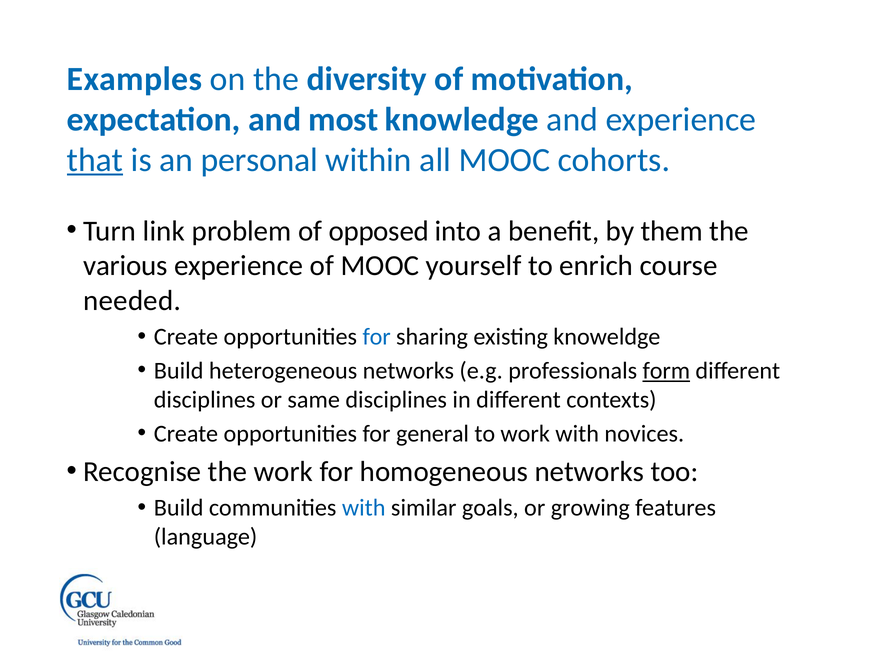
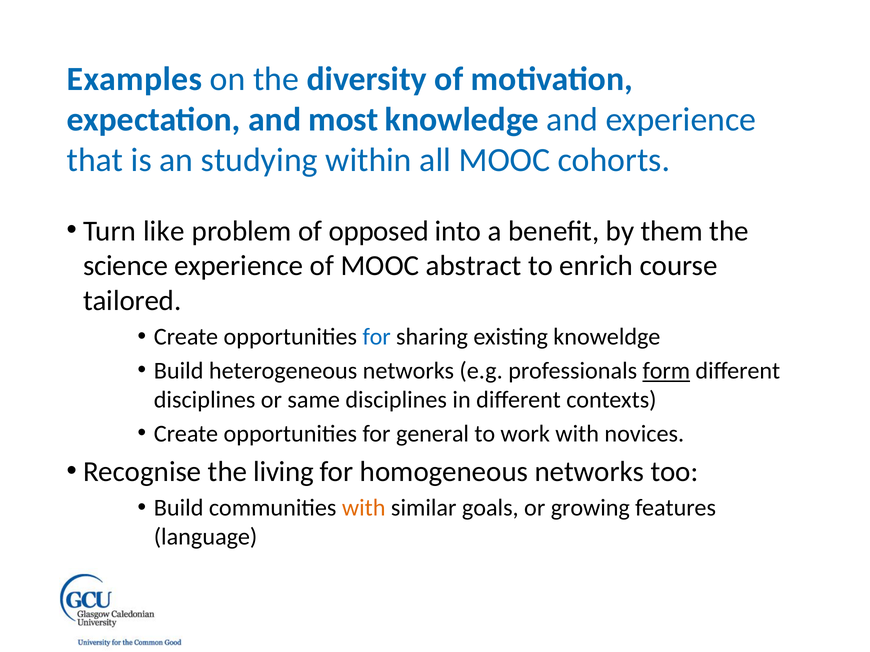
that underline: present -> none (95, 160)
personal: personal -> studying (259, 160)
link: link -> like (164, 231)
various: various -> science (126, 266)
yourself: yourself -> abstract (474, 266)
needed: needed -> tailored (132, 301)
the work: work -> living (284, 472)
with colour: blue -> orange (364, 508)
